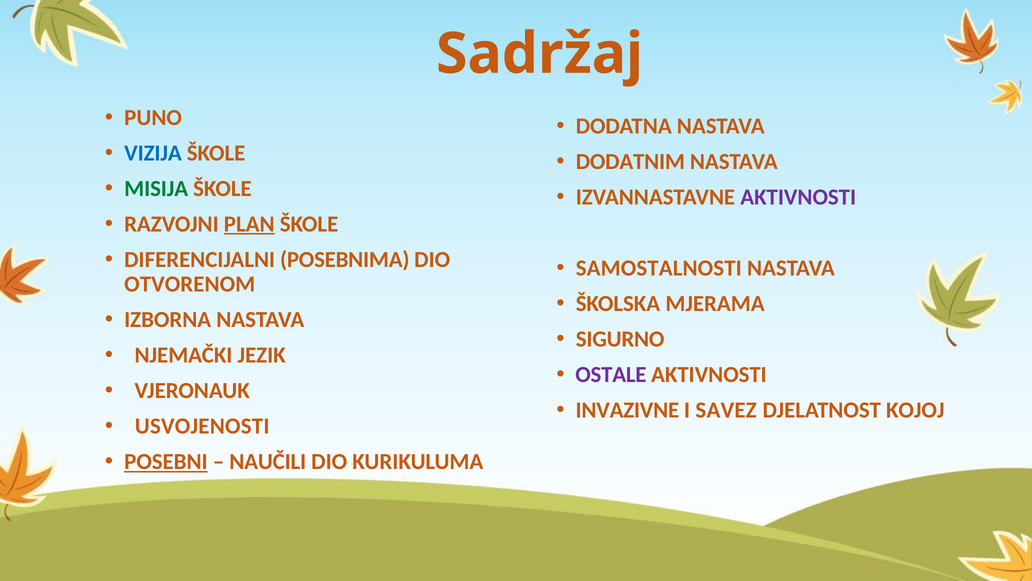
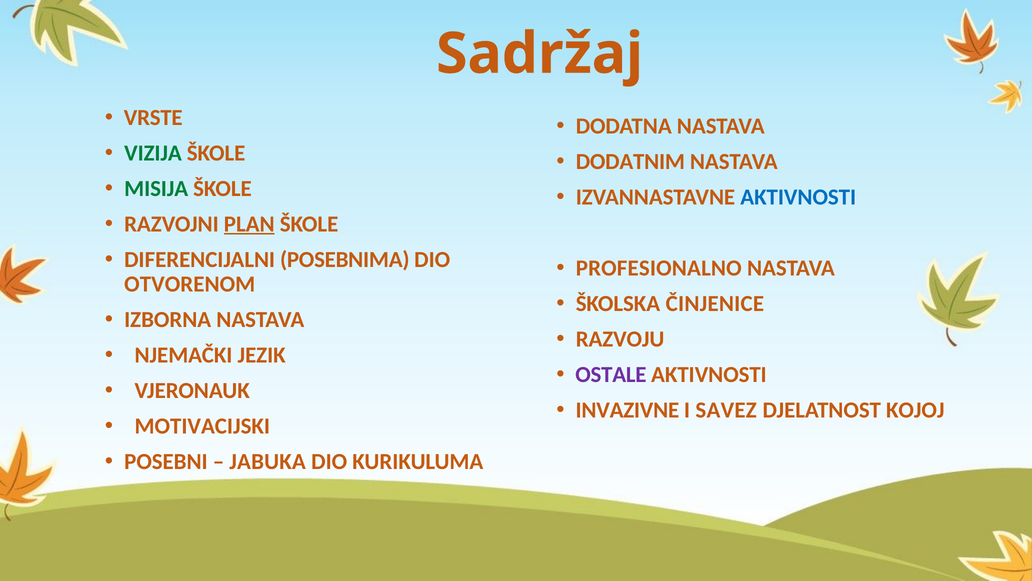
PUNO: PUNO -> VRSTE (153, 117)
VIZIJA colour: blue -> green (153, 153)
AKTIVNOSTI colour: purple -> blue (798, 197)
SAMOSTALNOSTI: SAMOSTALNOSTI -> PROFESIONALNO (659, 268)
MJERAMA: MJERAMA -> ČINJENICE (715, 303)
SIGURNO: SIGURNO -> RAZVOJU (620, 339)
USVOJENOSTI: USVOJENOSTI -> MOTIVACIJSKI (202, 426)
POSEBNI underline: present -> none (166, 461)
NAUČILI: NAUČILI -> JABUKA (268, 461)
